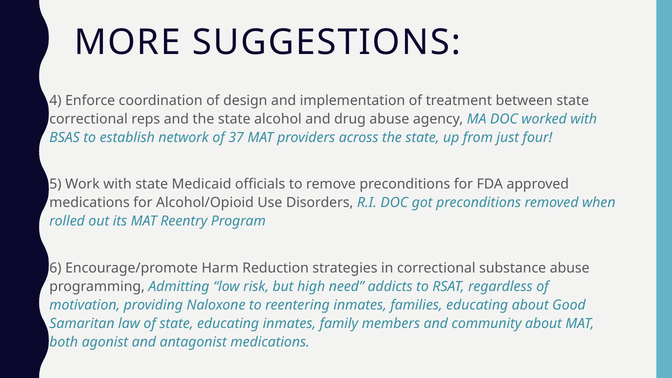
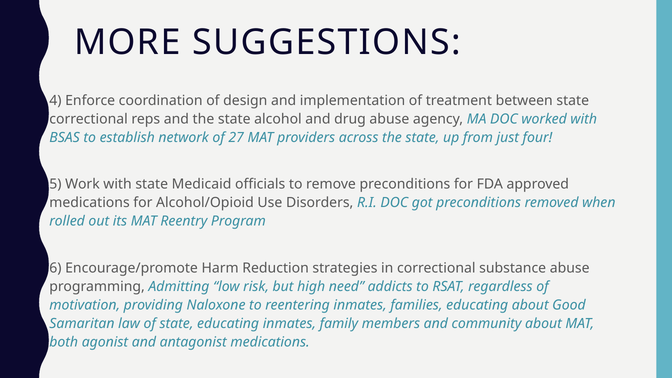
37: 37 -> 27 (236, 138)
